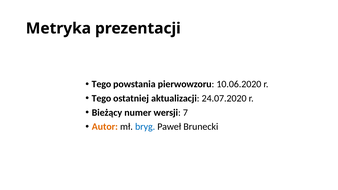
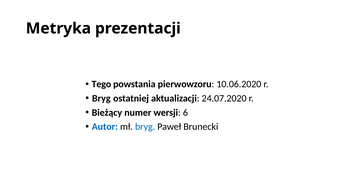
Tego: Tego -> Bryg (101, 98)
7: 7 -> 6 (185, 113)
Autor colour: orange -> blue (105, 127)
